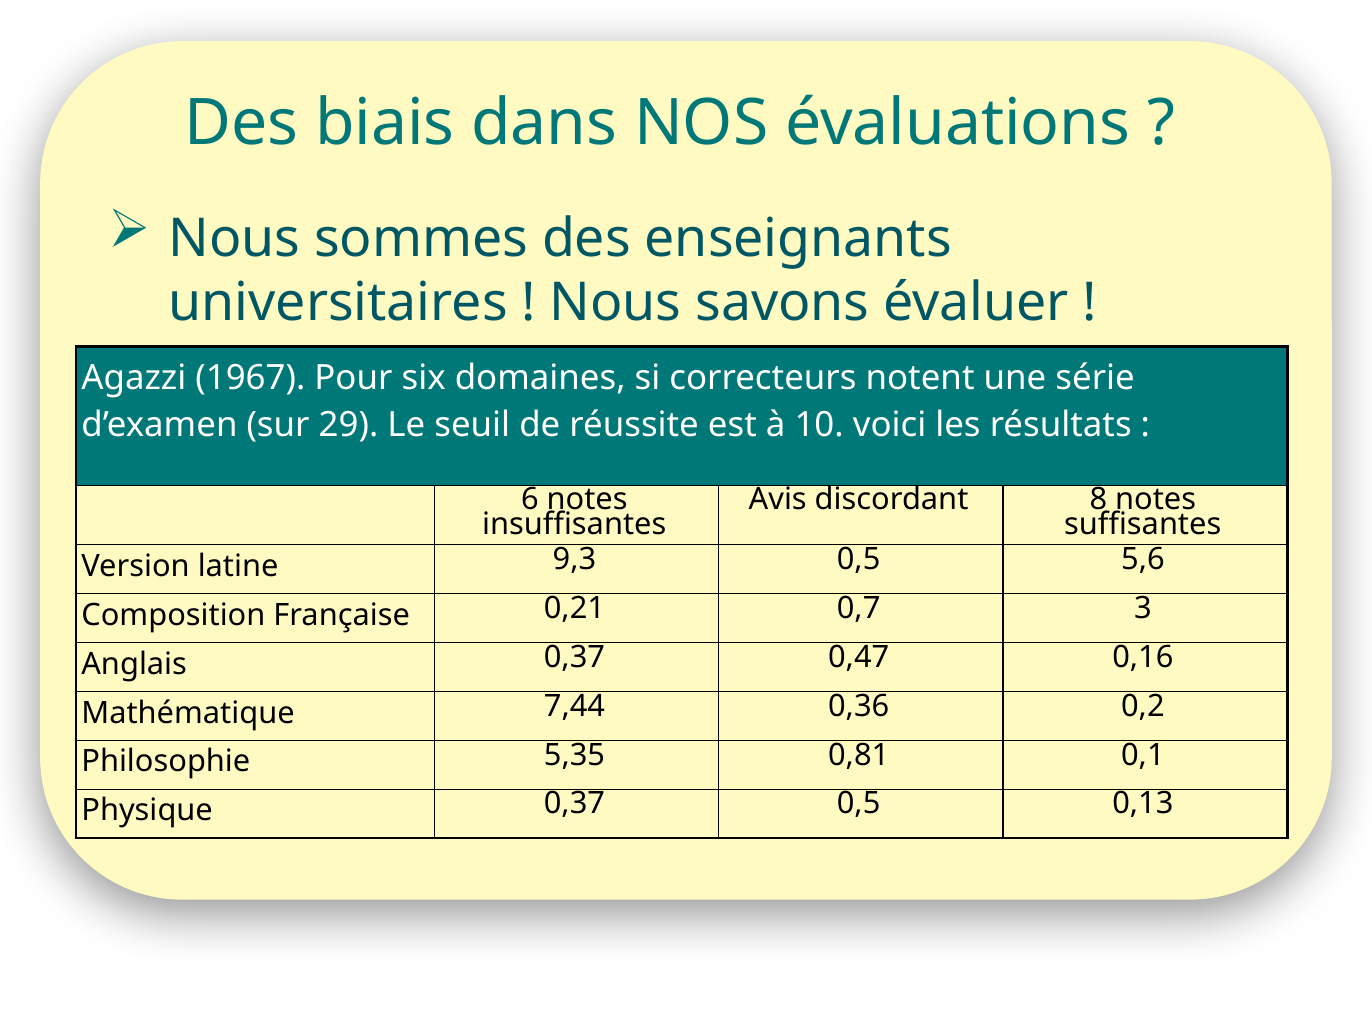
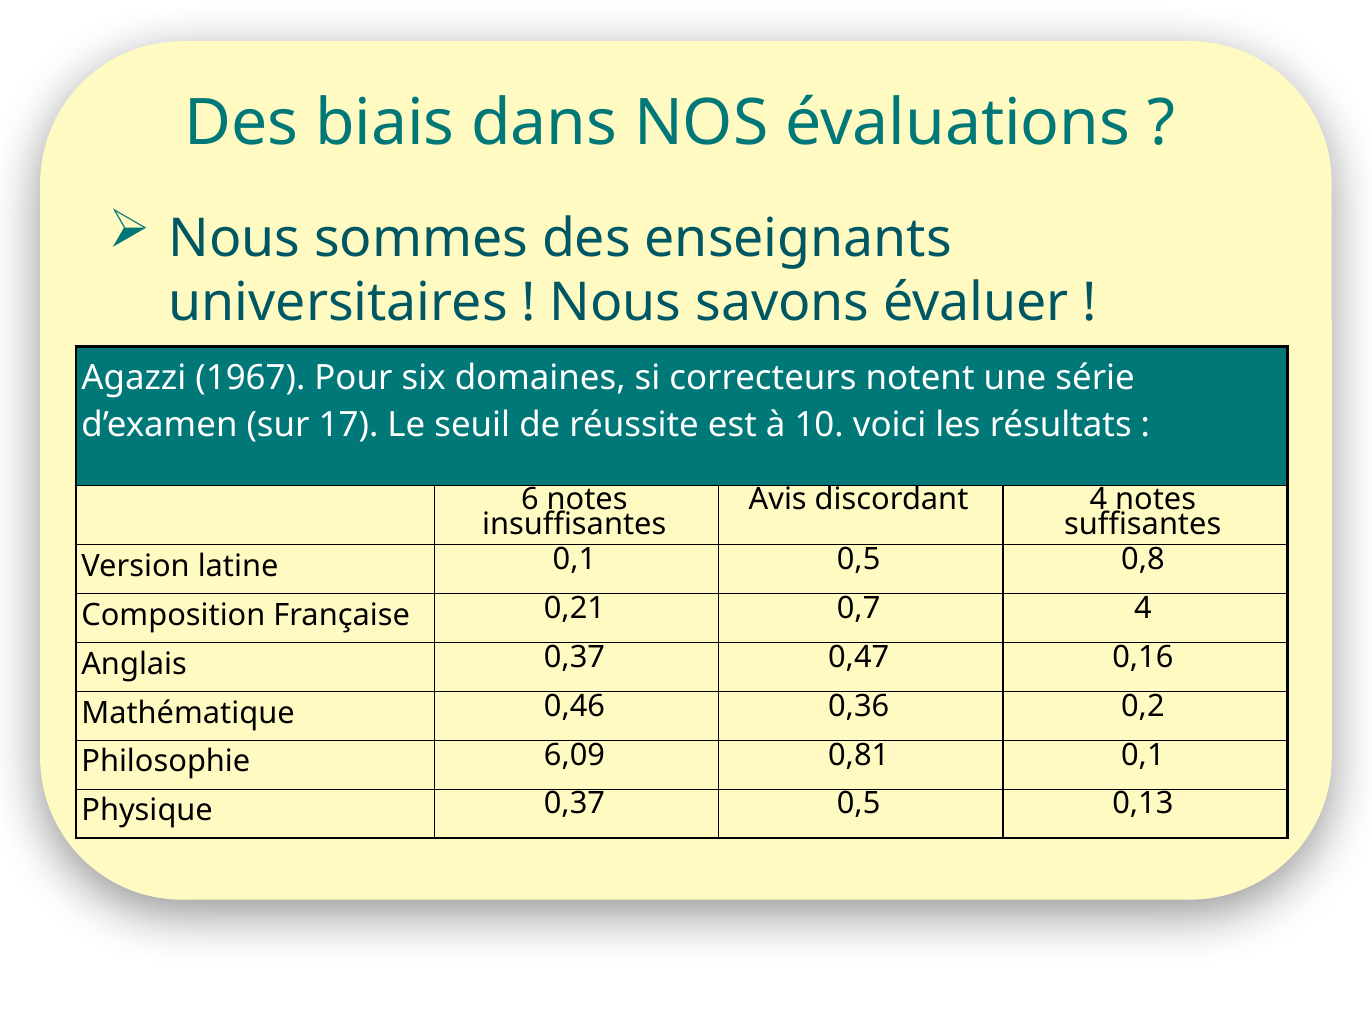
29: 29 -> 17 (348, 425)
discordant 8: 8 -> 4 (1098, 500)
latine 9,3: 9,3 -> 0,1 (574, 559)
5,6: 5,6 -> 0,8 (1143, 559)
0,7 3: 3 -> 4 (1143, 608)
7,44: 7,44 -> 0,46 (574, 706)
5,35: 5,35 -> 6,09 (574, 755)
